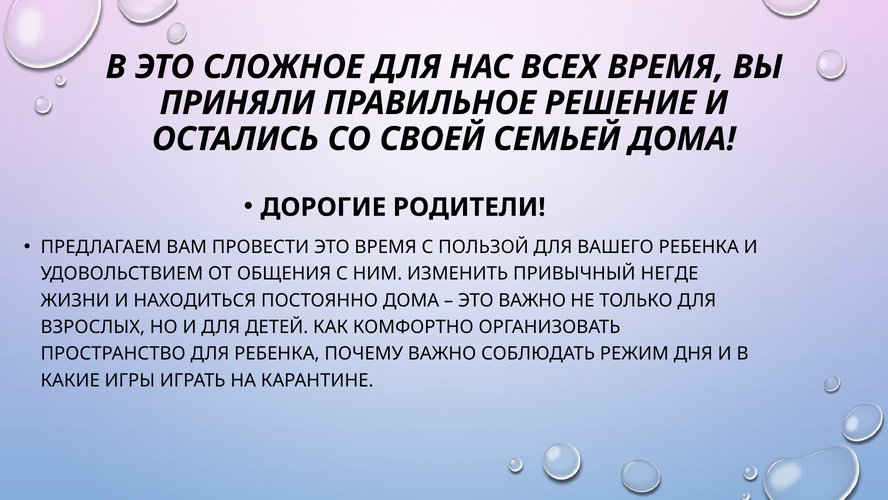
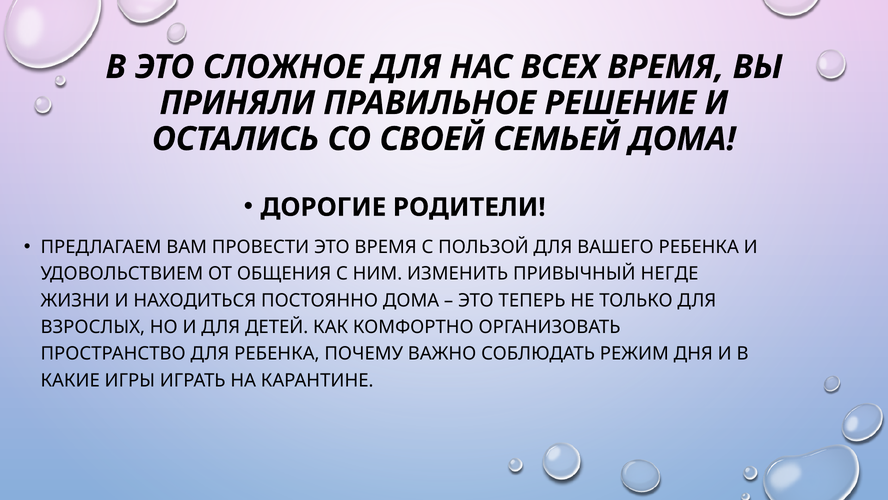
ЭТО ВАЖНО: ВАЖНО -> ТЕПЕРЬ (532, 300)
